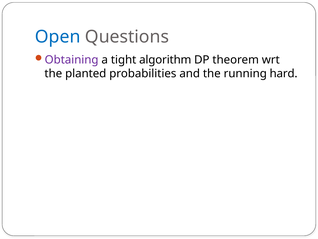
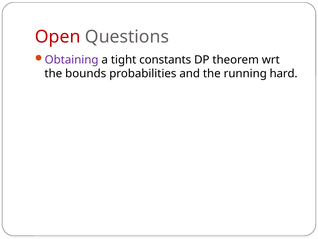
Open colour: blue -> red (58, 37)
algorithm: algorithm -> constants (165, 60)
planted: planted -> bounds (86, 73)
